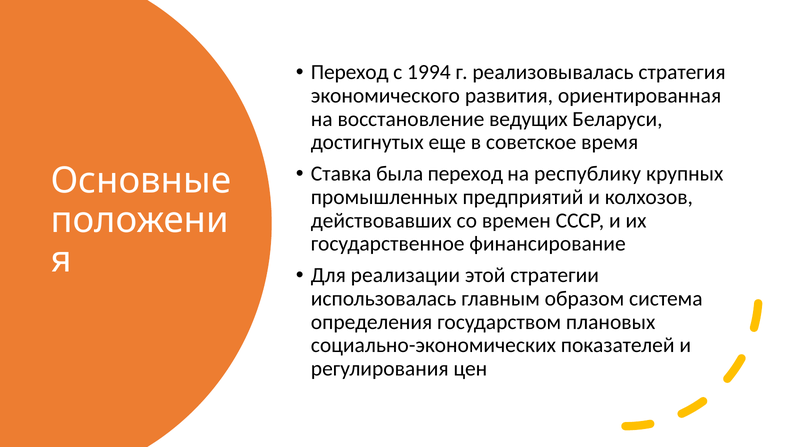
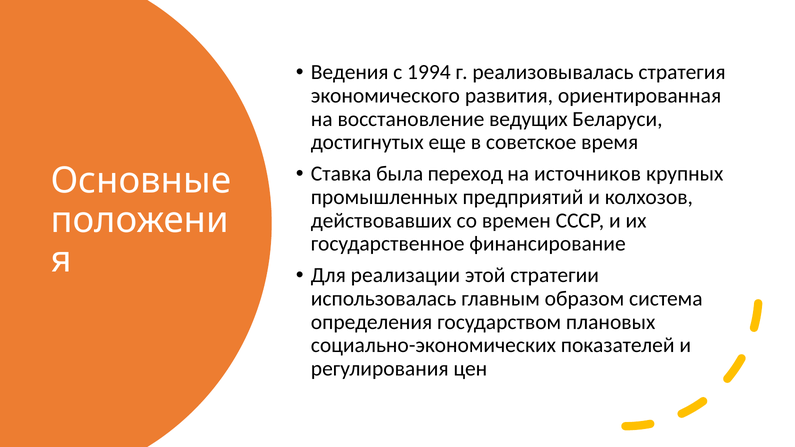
Переход: Переход -> Ведения (350, 72)
республику: республику -> источников (588, 174)
